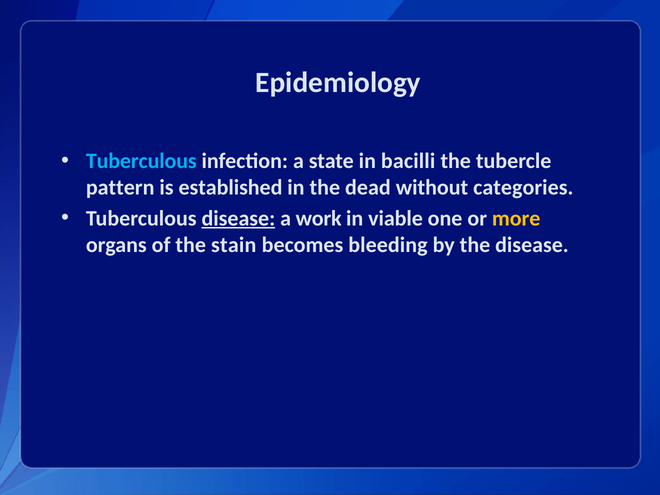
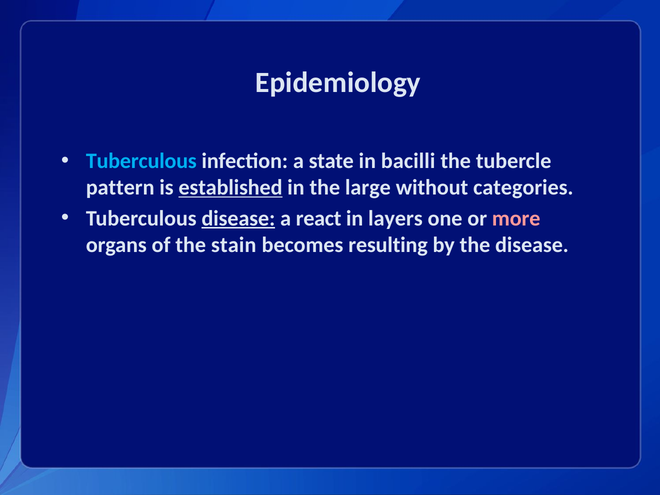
established underline: none -> present (230, 188)
dead: dead -> large (368, 188)
work: work -> react (319, 218)
viable: viable -> layers (395, 218)
more colour: yellow -> pink (516, 218)
bleeding: bleeding -> resulting (388, 245)
